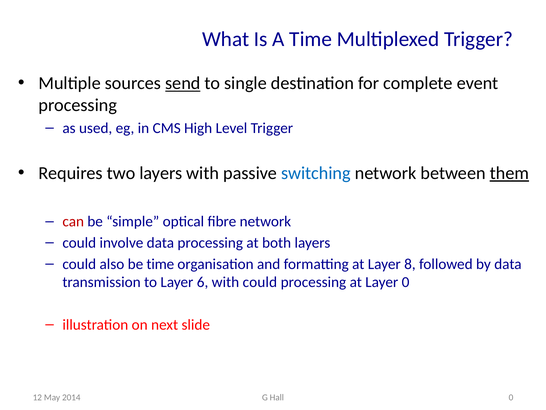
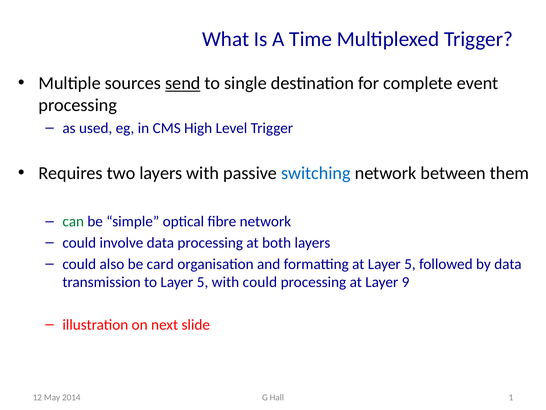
them underline: present -> none (509, 173)
can colour: red -> green (73, 221)
be time: time -> card (160, 264)
at Layer 8: 8 -> 5 (410, 264)
to Layer 6: 6 -> 5 (203, 282)
Layer 0: 0 -> 9 (406, 282)
Hall 0: 0 -> 1 (511, 397)
